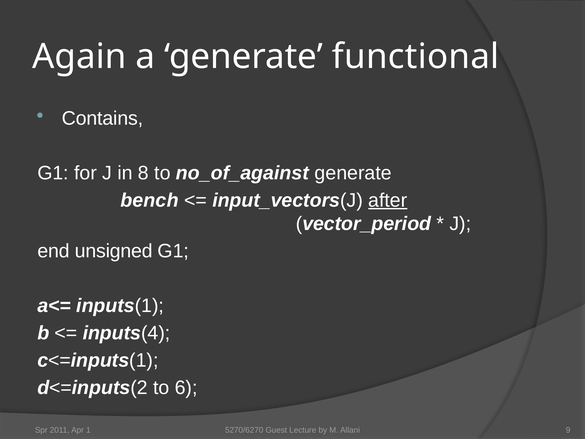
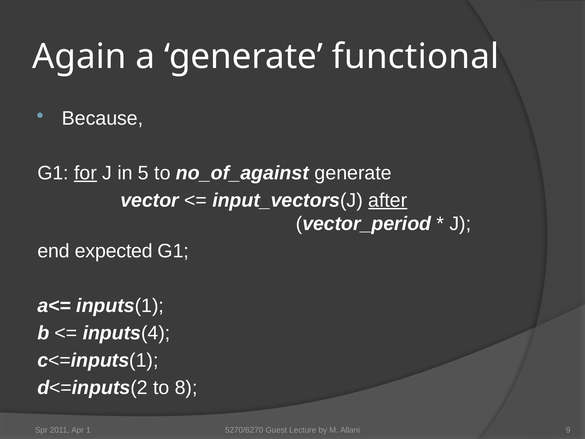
Contains: Contains -> Because (103, 118)
for underline: none -> present (85, 173)
8: 8 -> 5 (143, 173)
bench: bench -> vector (150, 200)
unsigned: unsigned -> expected (114, 251)
6: 6 -> 8 (186, 387)
